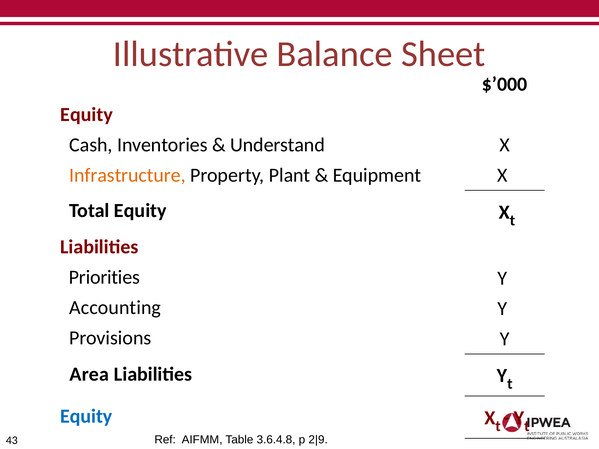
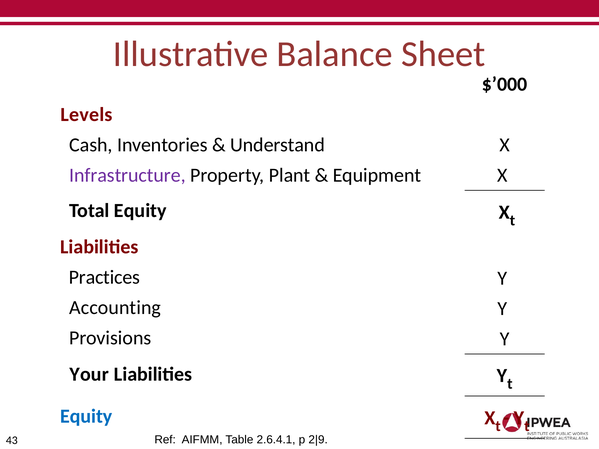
Equity: Equity -> Levels (87, 115)
Infrastructure colour: orange -> purple (127, 175)
Priorities: Priorities -> Practices (104, 277)
Area: Area -> Your (89, 374)
3.6.4.8: 3.6.4.8 -> 2.6.4.1 (276, 440)
